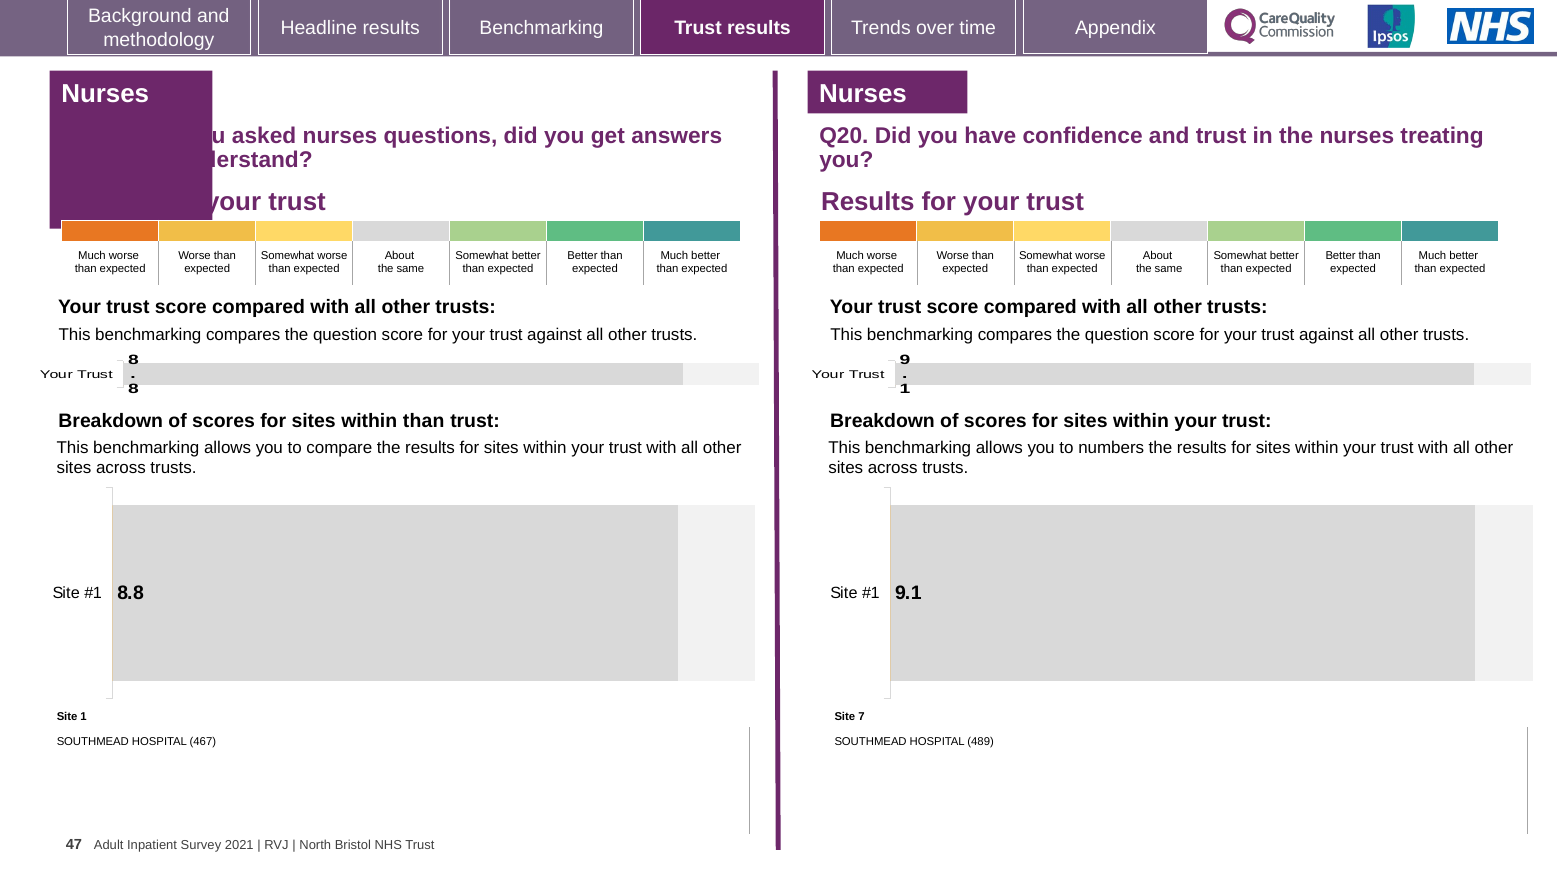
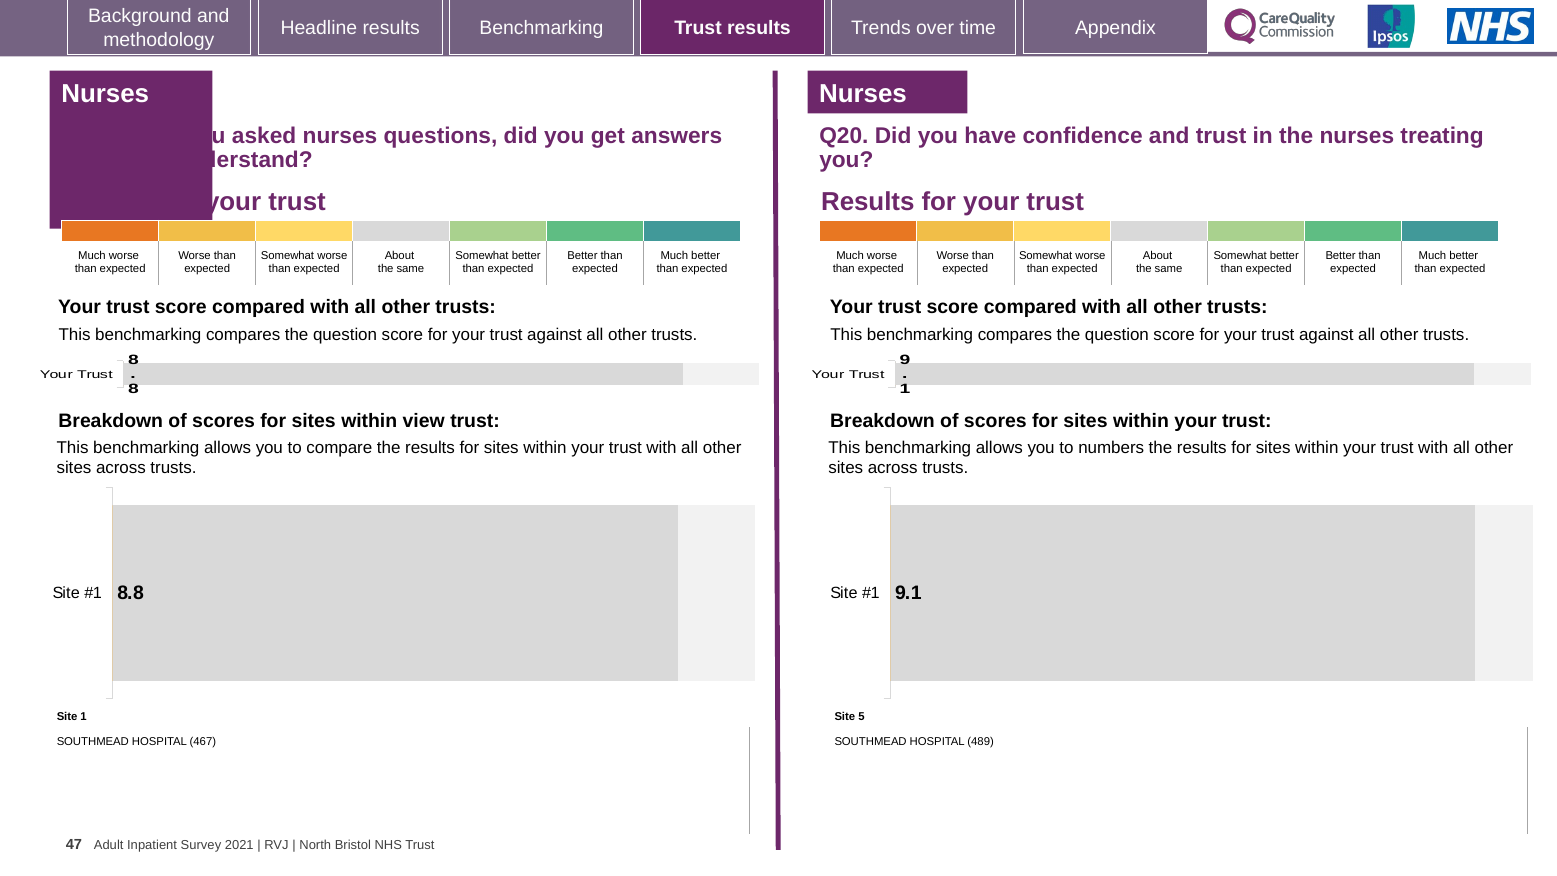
within than: than -> view (424, 421)
7: 7 -> 5 (861, 716)
